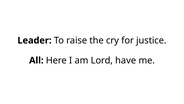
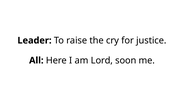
have: have -> soon (126, 60)
